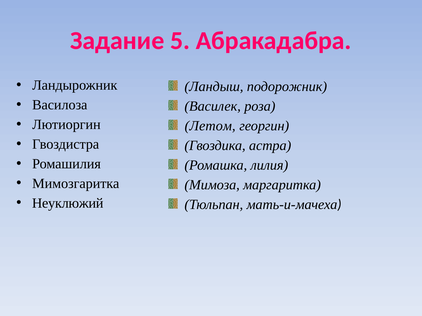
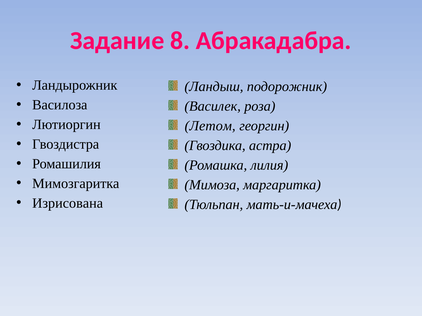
5: 5 -> 8 (180, 41)
Неуклюжий: Неуклюжий -> Изрисована (68, 203)
